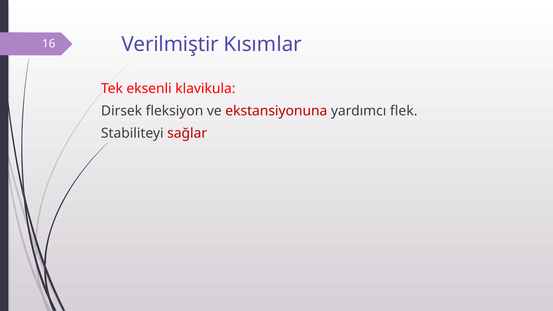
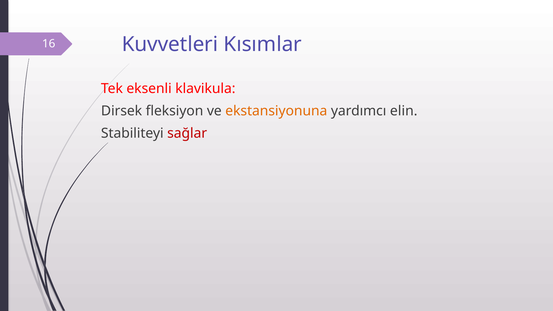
Verilmiştir: Verilmiştir -> Kuvvetleri (170, 44)
ekstansiyonuna colour: red -> orange (276, 111)
flek: flek -> elin (404, 111)
